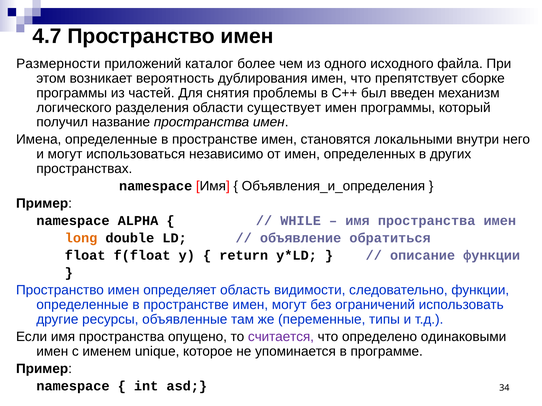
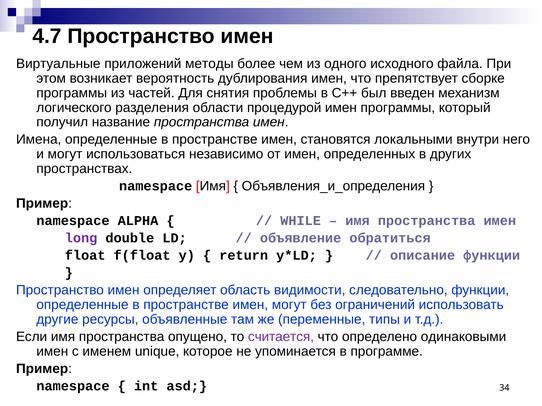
Размерности: Размерности -> Виртуальные (58, 64)
каталог: каталог -> методы (209, 64)
существует: существует -> процедурой (284, 108)
long colour: orange -> purple (81, 238)
